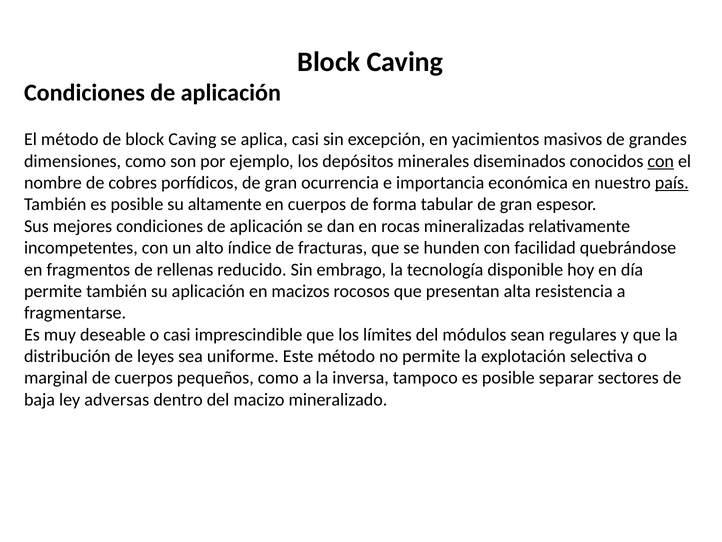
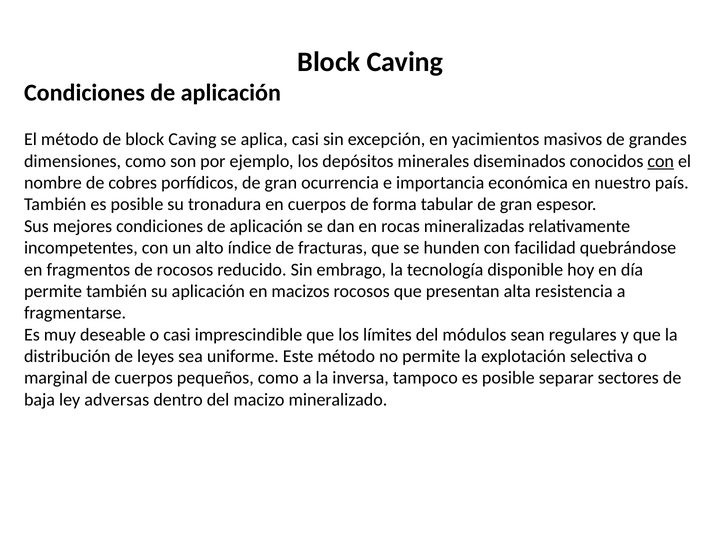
país underline: present -> none (672, 183)
altamente: altamente -> tronadura (225, 204)
de rellenas: rellenas -> rocosos (185, 269)
